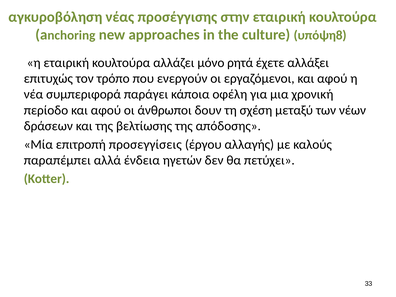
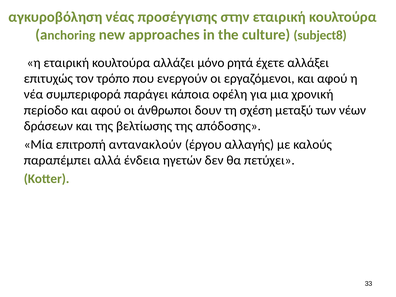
υπόψη8: υπόψη8 -> subject8 (320, 35)
προσεγγίσεις: προσεγγίσεις -> αντανακλούν (145, 144)
